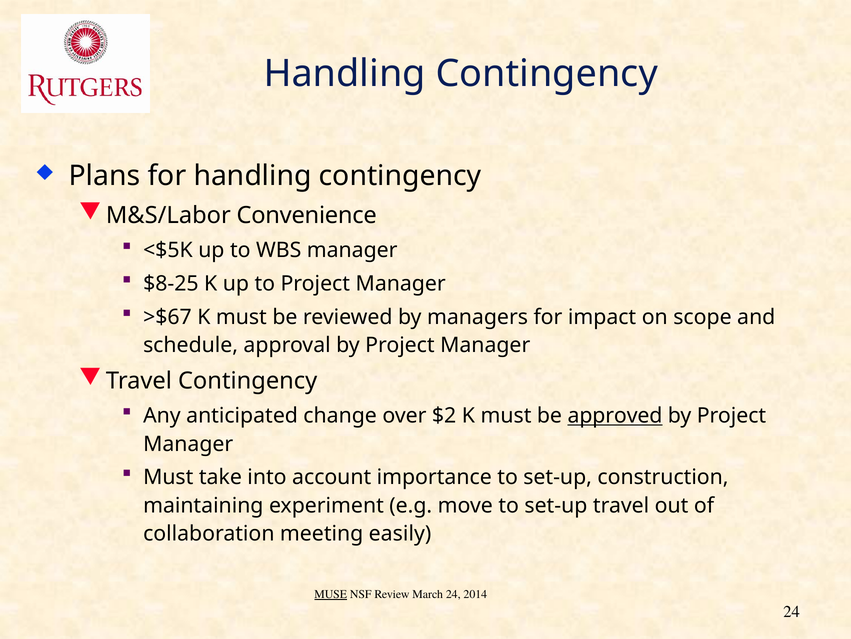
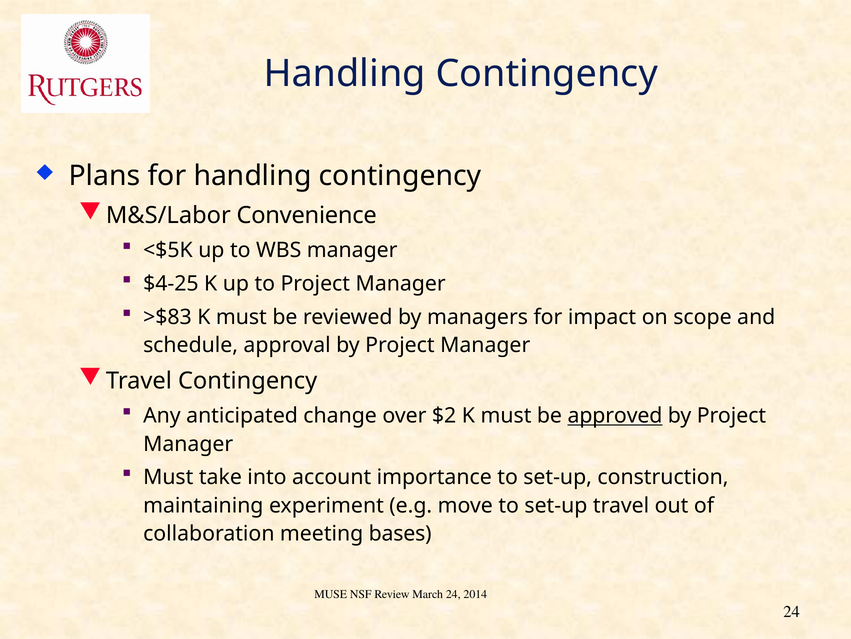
$8-25: $8-25 -> $4-25 (171, 283)
>$67: >$67 -> >$83 (167, 317)
easily: easily -> bases (400, 533)
MUSE underline: present -> none (331, 594)
